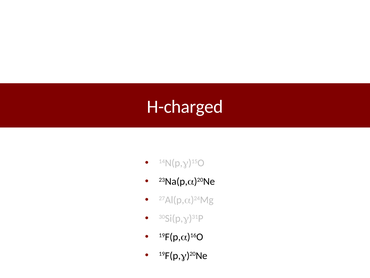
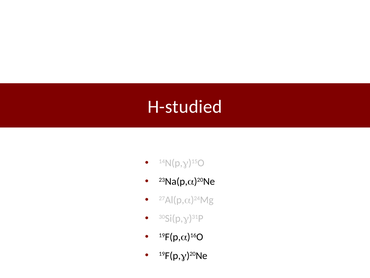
H-charged: H-charged -> H-studied (185, 107)
